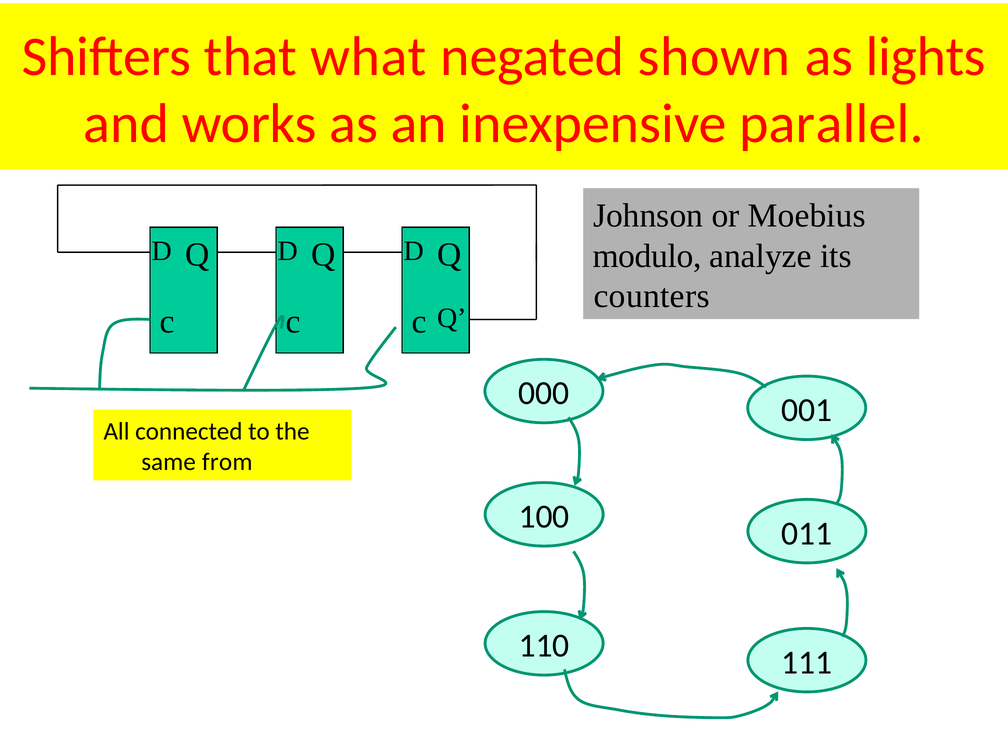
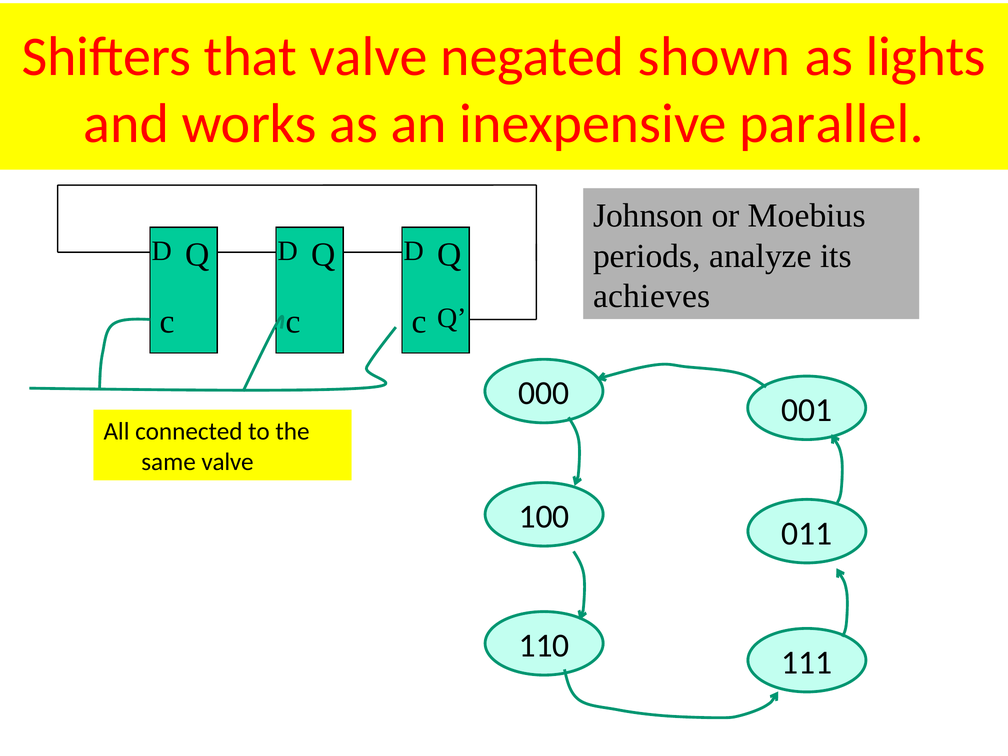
that what: what -> valve (369, 57)
modulo: modulo -> periods (647, 256)
counters: counters -> achieves (652, 296)
same from: from -> valve (228, 462)
